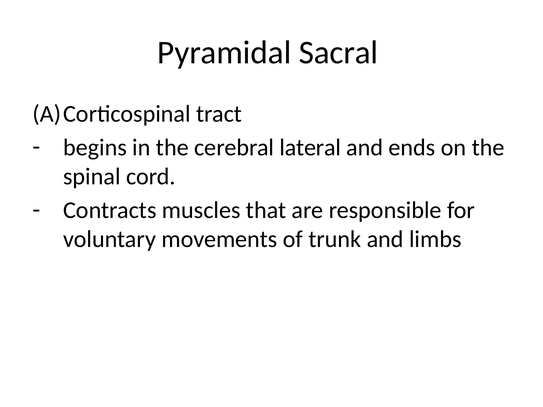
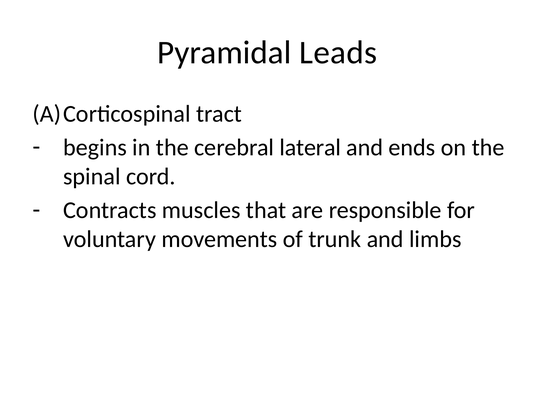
Sacral: Sacral -> Leads (338, 53)
